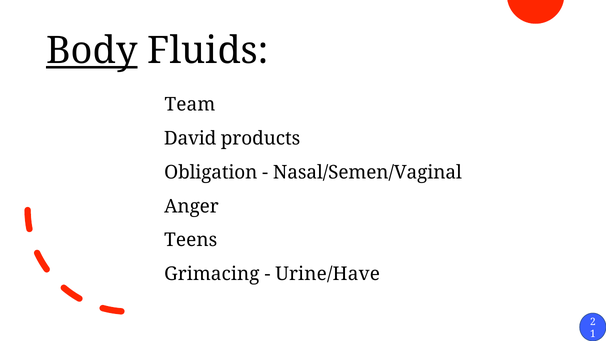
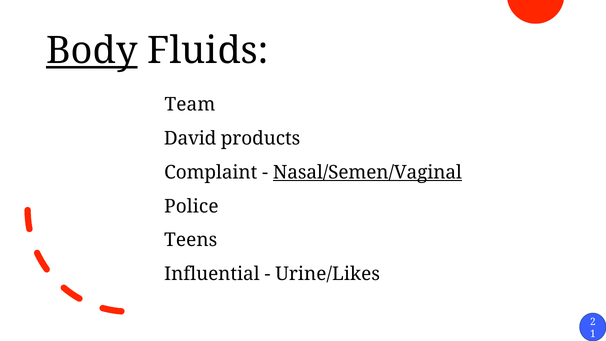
Obligation: Obligation -> Complaint (211, 172)
Nasal/Semen/Vaginal underline: none -> present (367, 172)
Anger: Anger -> Police (191, 206)
Grimacing: Grimacing -> Influential (212, 274)
Urine/Have: Urine/Have -> Urine/Likes (328, 274)
